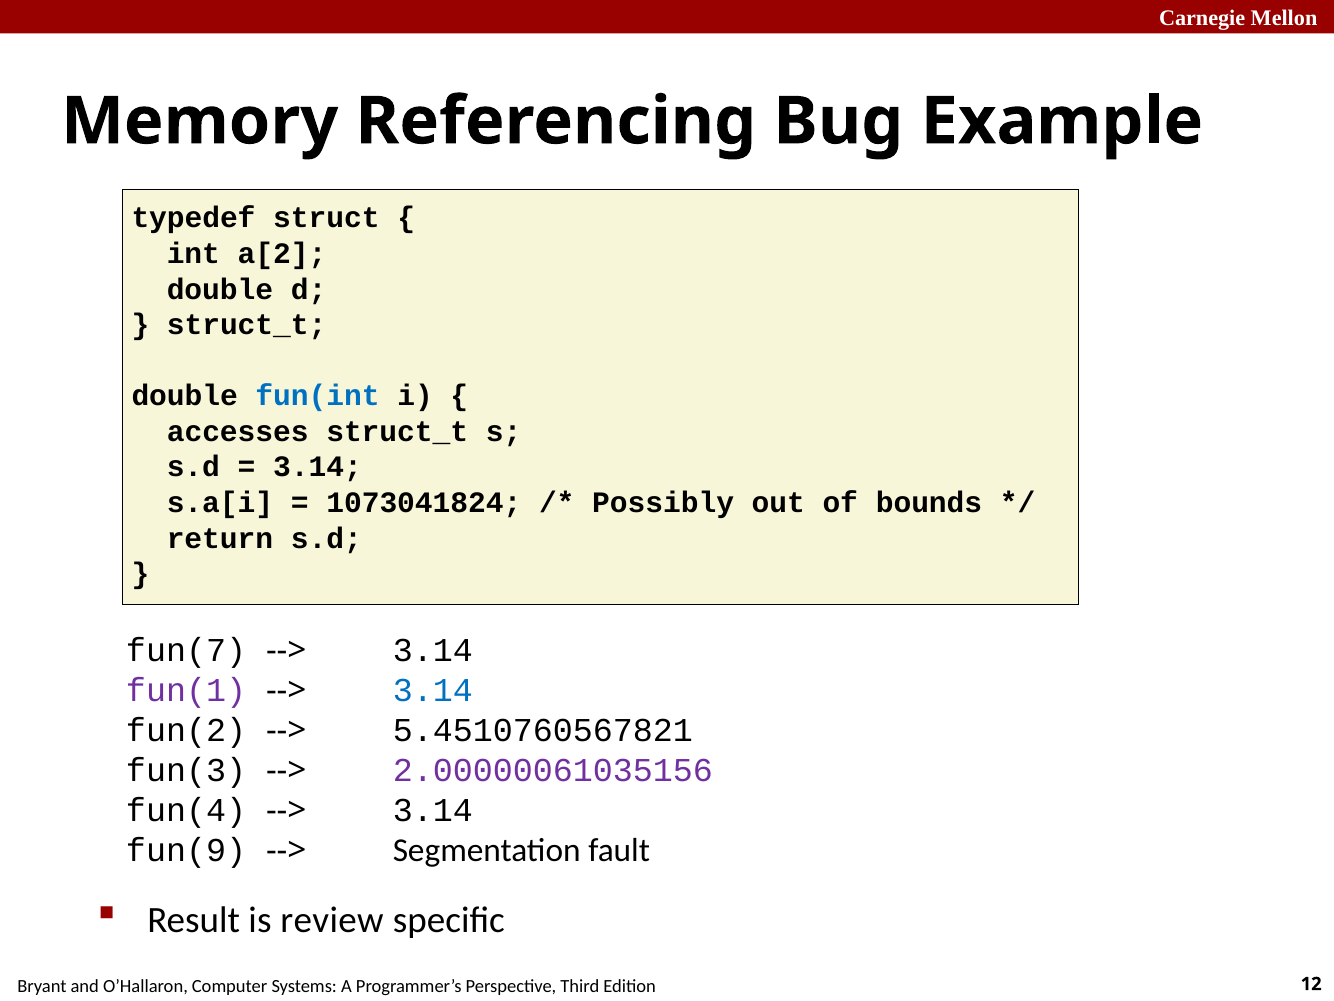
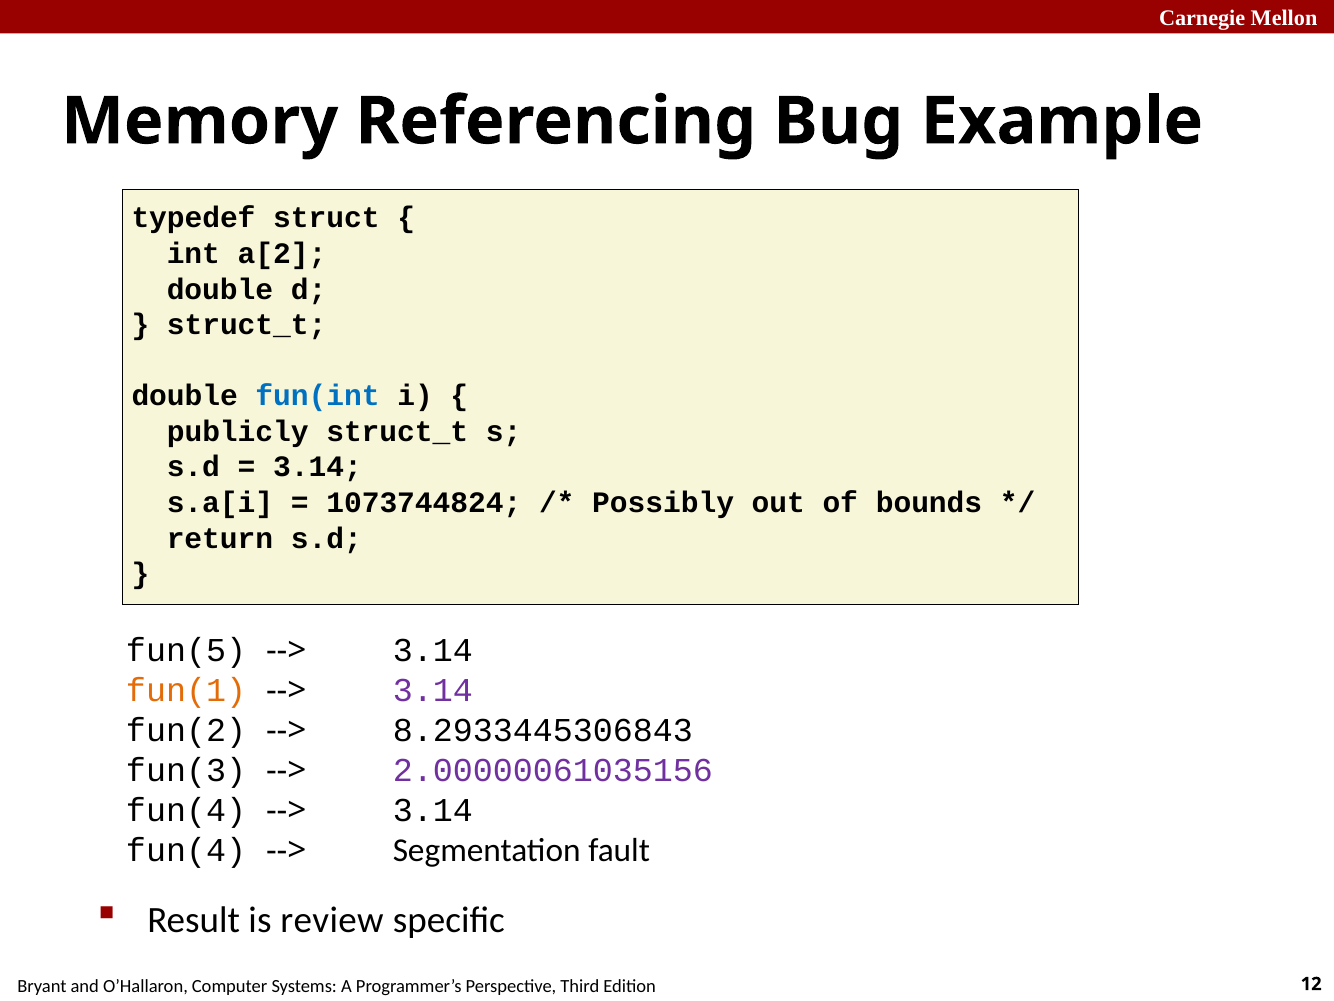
accesses: accesses -> publicly (238, 431)
1073041824: 1073041824 -> 1073744824 (424, 502)
fun(7: fun(7 -> fun(5 (186, 650)
fun(1 colour: purple -> orange (186, 690)
3.14 colour: blue -> purple (433, 690)
5.4510760567821: 5.4510760567821 -> 8.2933445306843 (543, 730)
fun(9: fun(9 -> fun(4 (186, 850)
